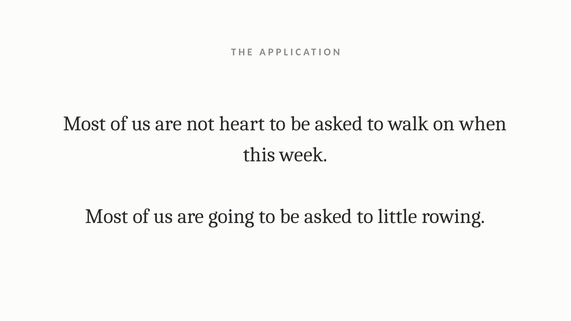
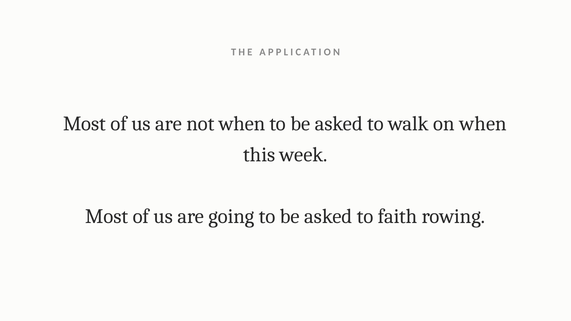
not heart: heart -> when (242, 124)
little: little -> faith (398, 216)
